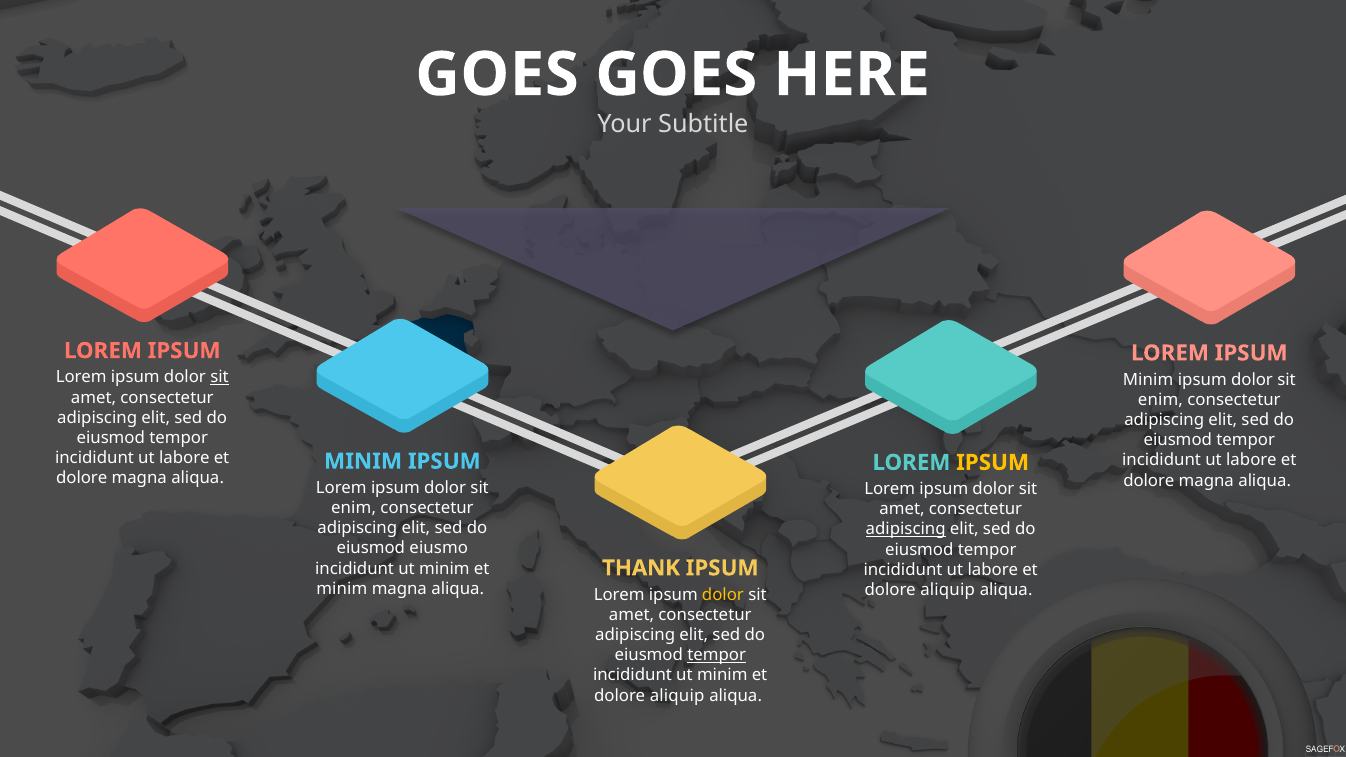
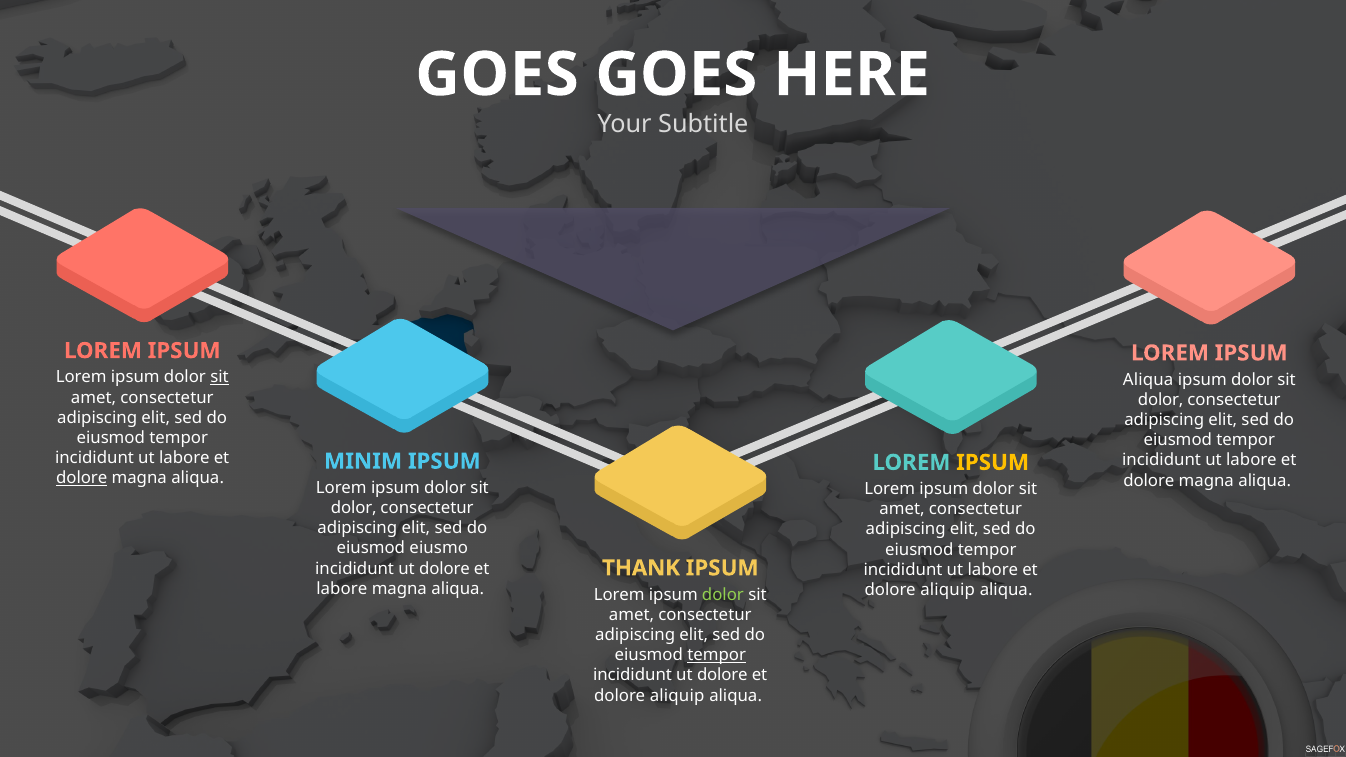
Minim: Minim -> Aliqua (1148, 380)
enim: enim -> dolor (1161, 400)
dolore underline: none -> present (82, 478)
enim: enim -> dolor (354, 508)
adipiscing underline: present -> none (906, 530)
minim: minim -> dolore (444, 569)
minim: minim -> labore (342, 589)
dolor colour: yellow -> light green (723, 595)
minim: minim -> dolore (722, 675)
